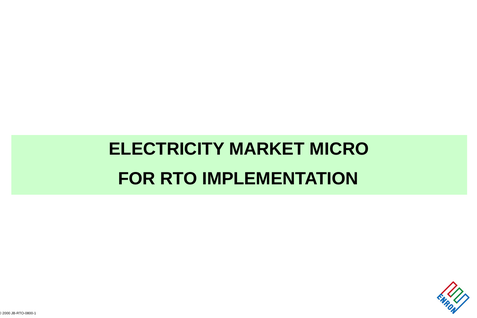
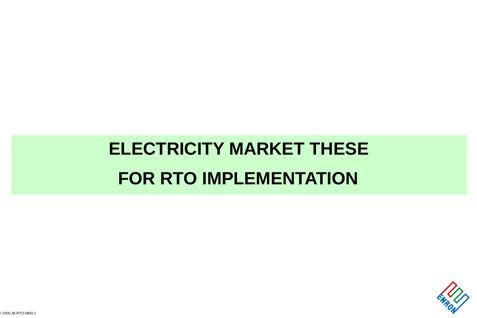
MICRO: MICRO -> THESE (339, 149)
